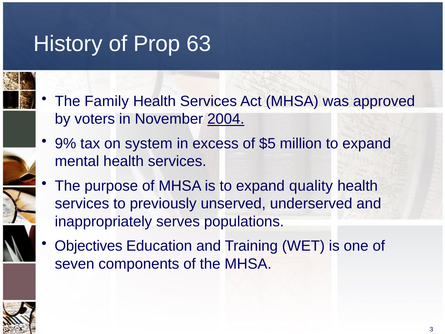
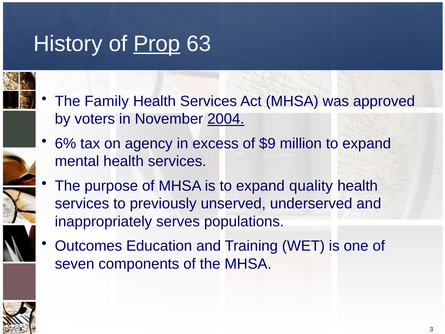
Prop underline: none -> present (157, 44)
9%: 9% -> 6% (66, 143)
system: system -> agency (149, 143)
$5: $5 -> $9 (267, 143)
Objectives: Objectives -> Outcomes (88, 246)
